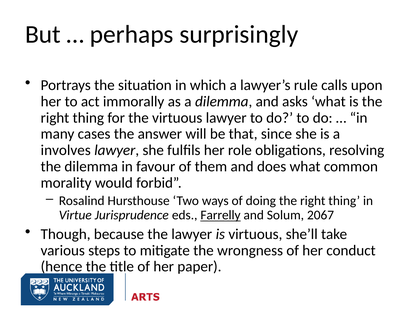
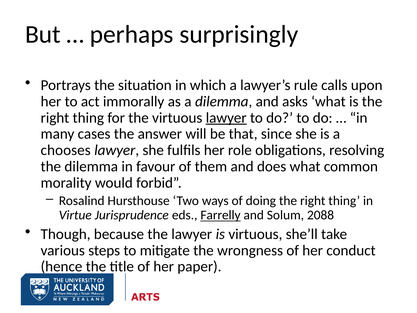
lawyer underline: none -> present (226, 118)
involves: involves -> chooses (66, 150)
2067: 2067 -> 2088 (320, 215)
